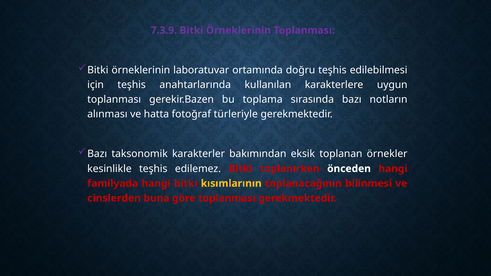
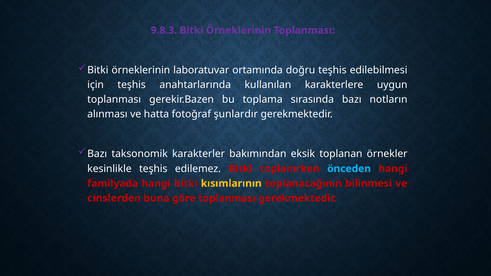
7.3.9: 7.3.9 -> 9.8.3 (164, 30)
türleriyle: türleriyle -> şunlardır (236, 114)
önceden colour: white -> light blue (349, 169)
